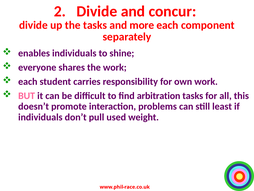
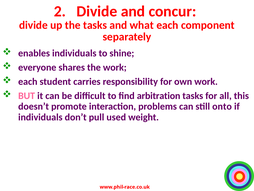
more: more -> what (142, 25)
least: least -> onto (222, 106)
